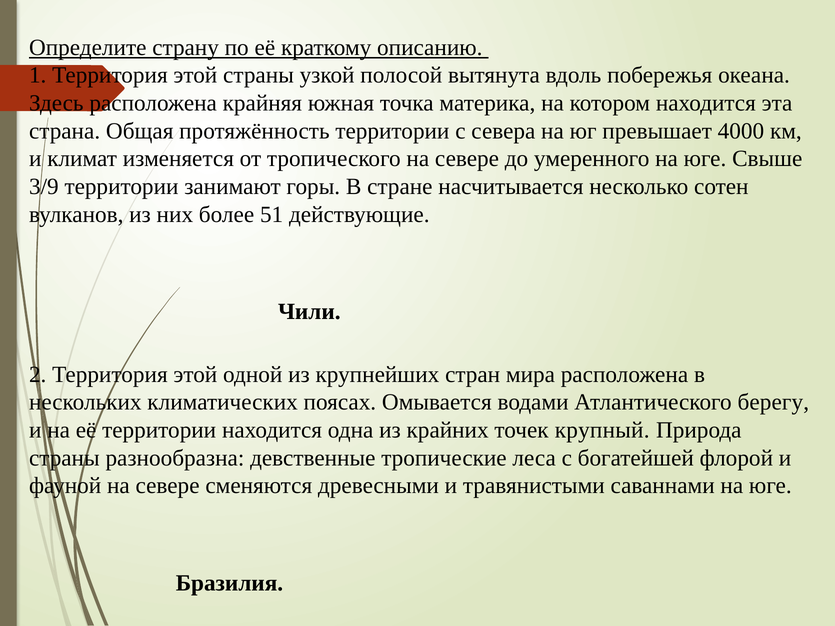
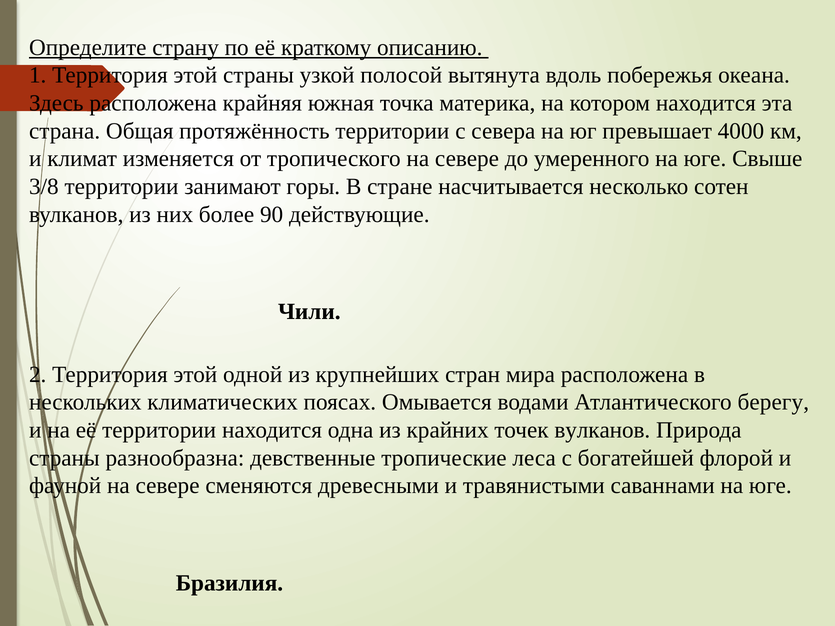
3/9: 3/9 -> 3/8 (44, 187)
51: 51 -> 90 (272, 215)
точек крупный: крупный -> вулканов (602, 430)
